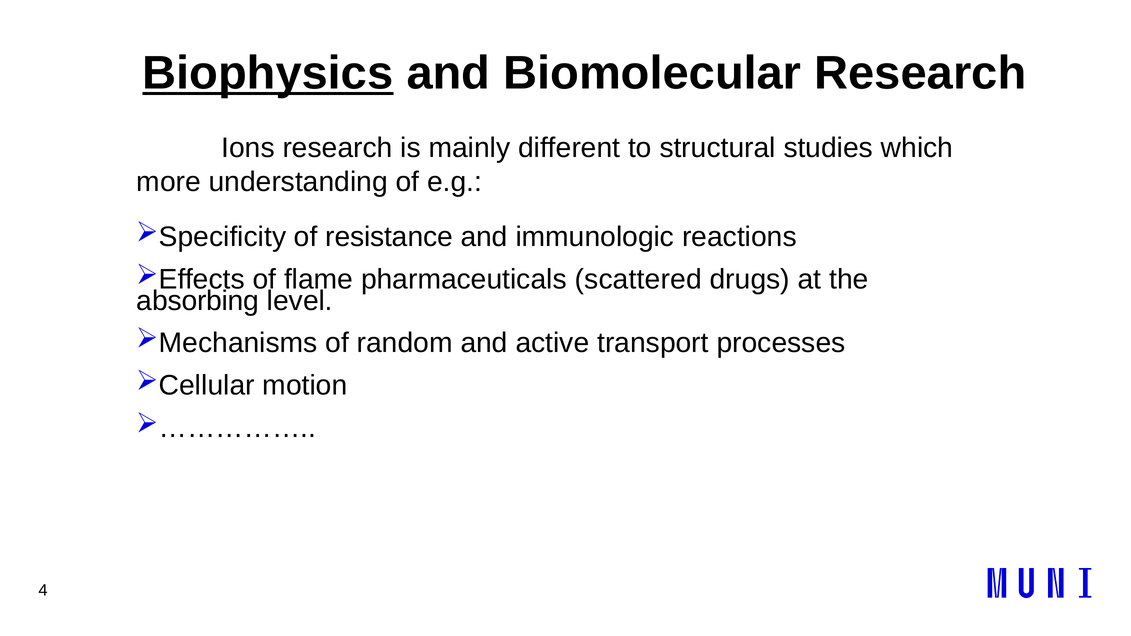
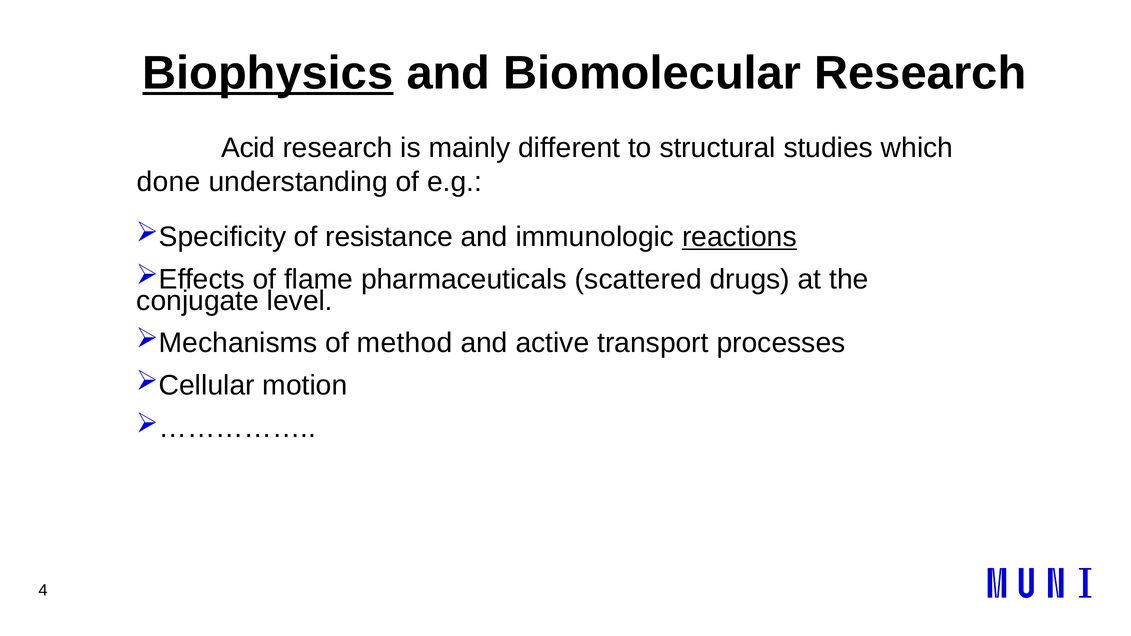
Ions: Ions -> Acid (248, 148)
more: more -> done (169, 182)
reactions underline: none -> present (739, 237)
absorbing: absorbing -> conjugate (198, 301)
random: random -> method (405, 343)
